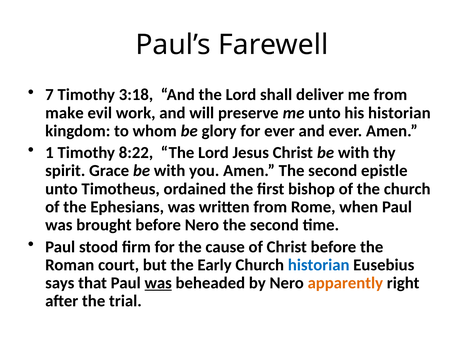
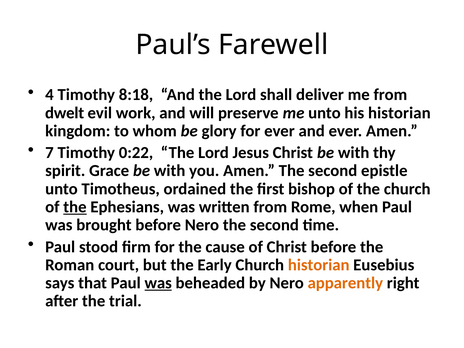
7: 7 -> 4 (49, 95)
3:18: 3:18 -> 8:18 (136, 95)
make: make -> dwelt (65, 113)
1: 1 -> 7 (49, 153)
8:22: 8:22 -> 0:22 (136, 153)
the underline: none -> present (75, 207)
historian colour: blue -> orange (319, 265)
